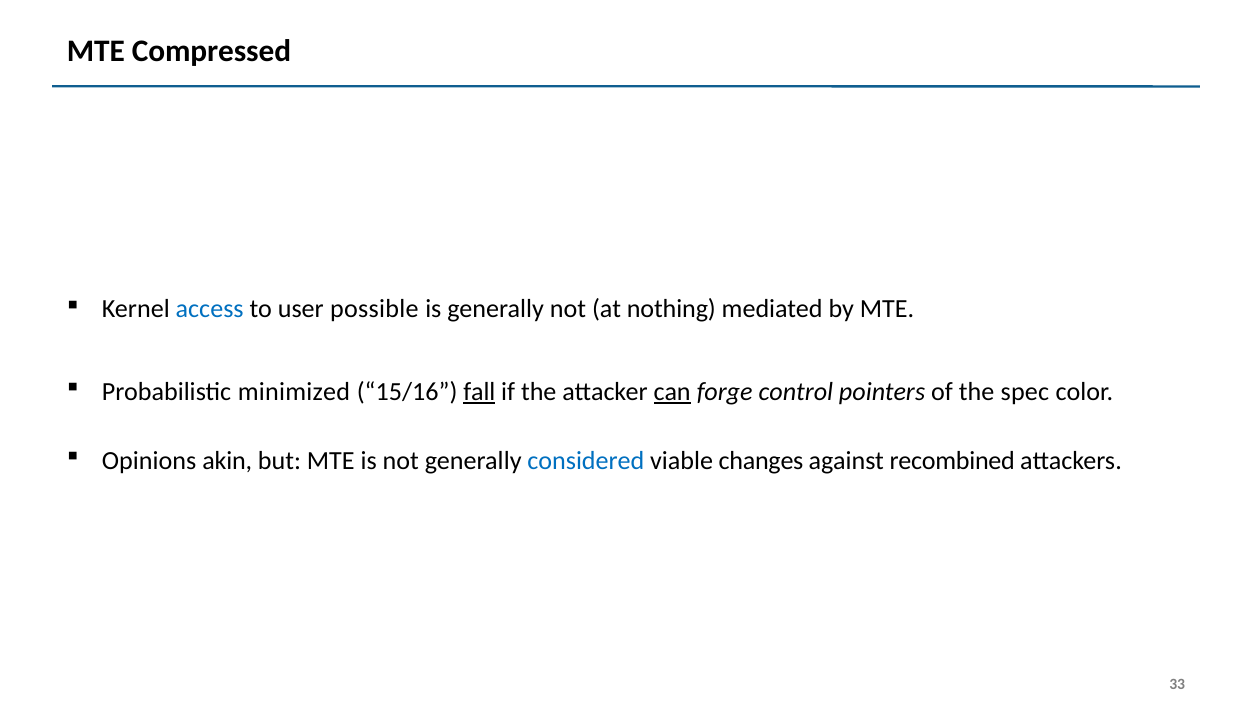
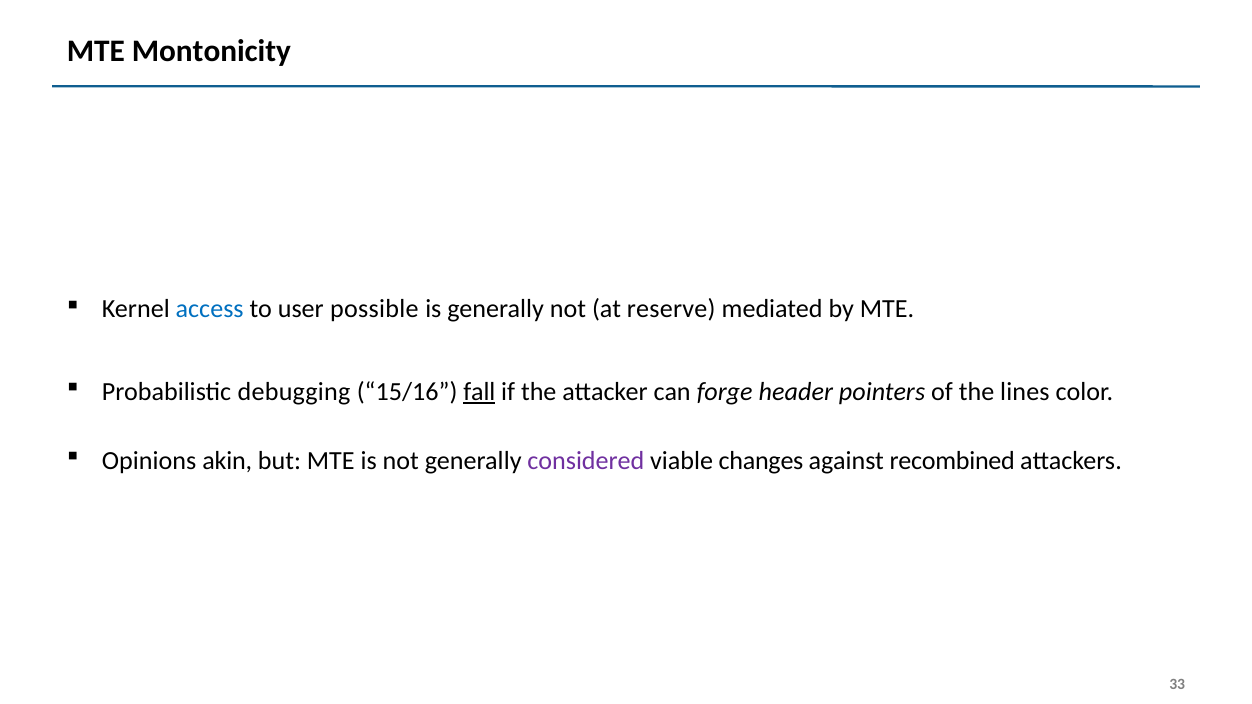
Compressed: Compressed -> Montonicity (211, 51)
nothing: nothing -> reserve (671, 309)
minimized: minimized -> debugging (294, 392)
can underline: present -> none (672, 392)
control: control -> header (796, 392)
spec: spec -> lines (1025, 392)
considered colour: blue -> purple (586, 461)
